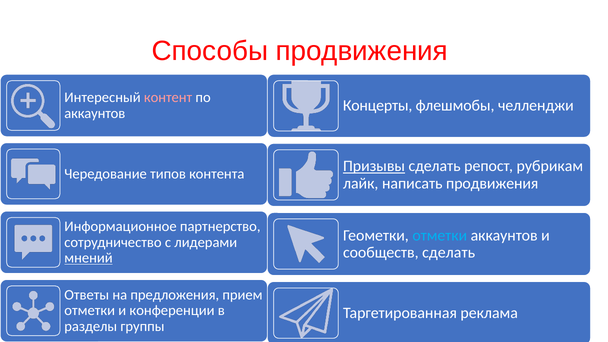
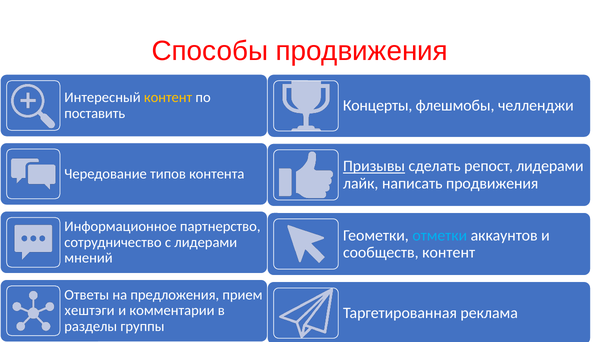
контент colour: pink -> yellow (168, 98)
аккаунтов: аккаунтов -> поставить (95, 113)
репост рубрикам: рубрикам -> лидерами (550, 166)
сообществ сделать: сделать -> контент (449, 252)
мнений underline: present -> none (89, 258)
отметки: отметки -> хештэги (90, 311)
конференции: конференции -> комментарии (172, 311)
